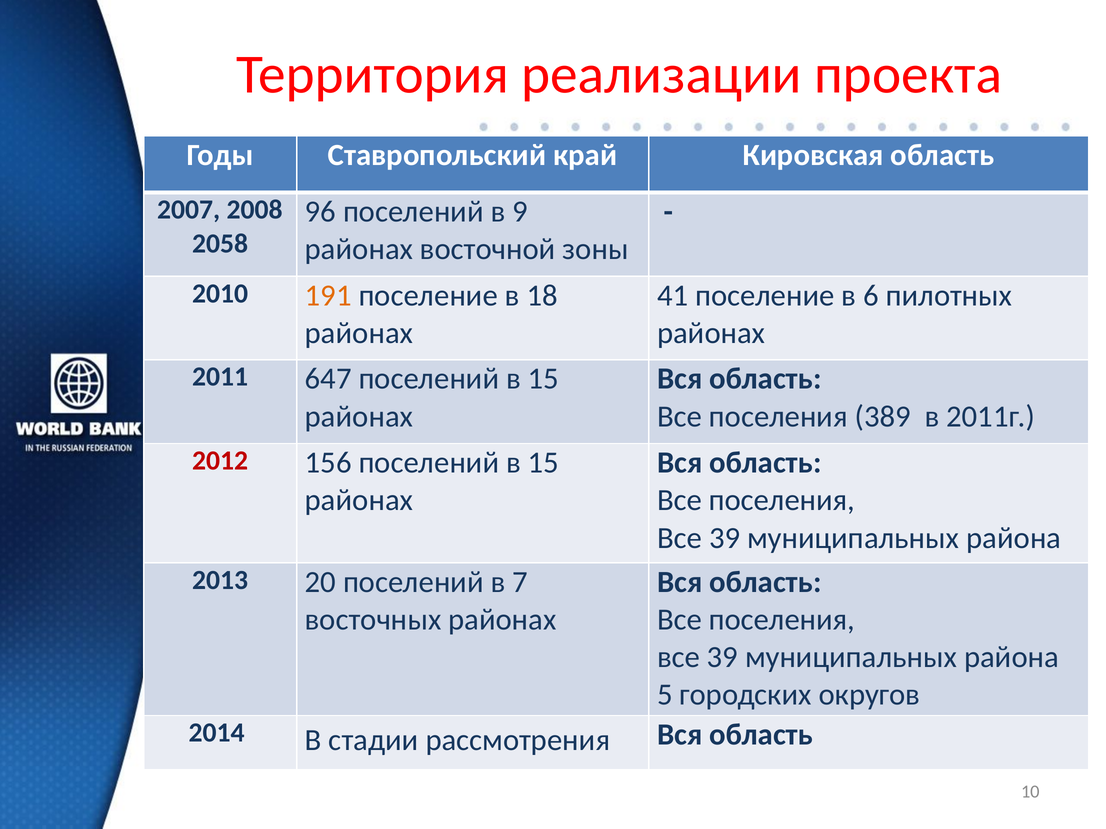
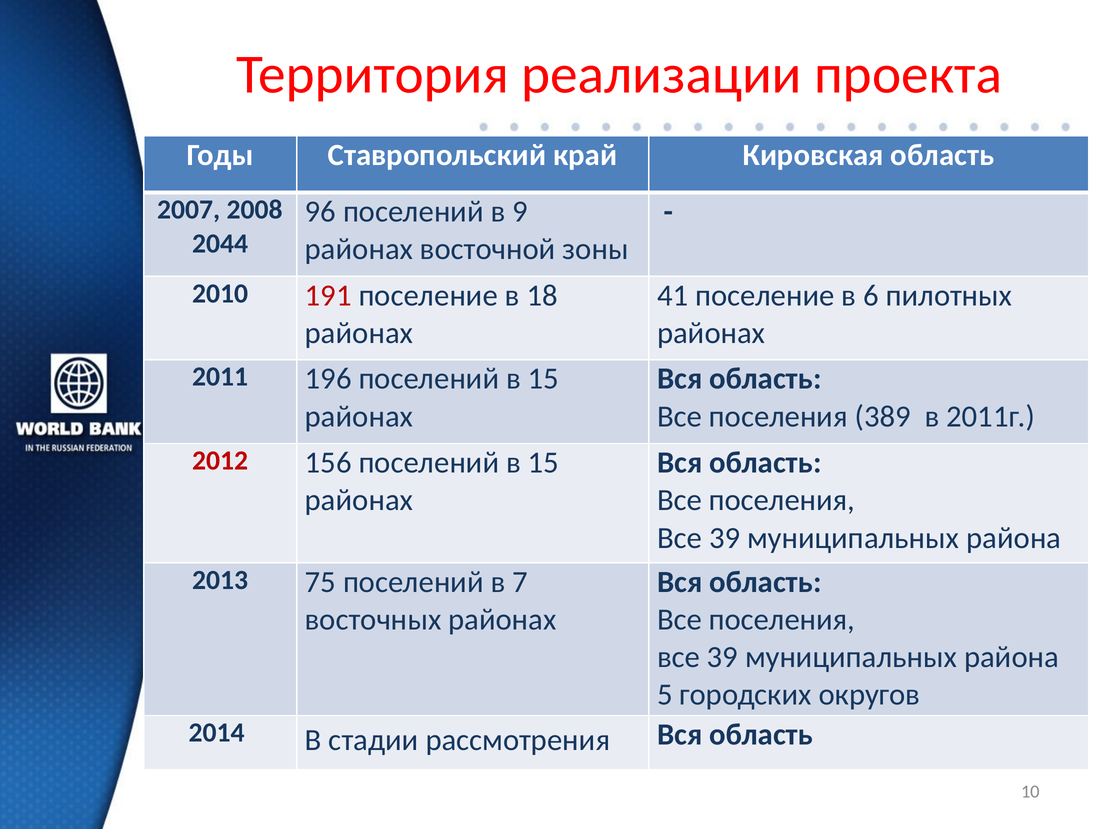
2058: 2058 -> 2044 (220, 244)
191 colour: orange -> red (328, 296)
647: 647 -> 196 (328, 379)
20: 20 -> 75 (320, 582)
